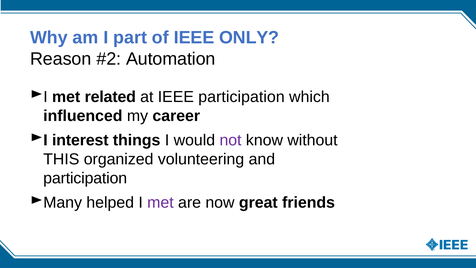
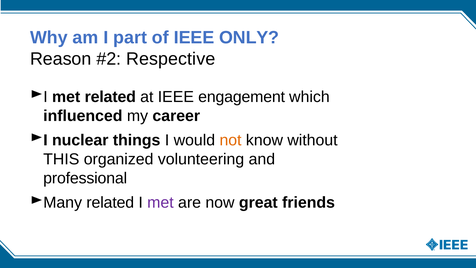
Automation: Automation -> Respective (171, 59)
IEEE participation: participation -> engagement (242, 97)
interest: interest -> nuclear (80, 140)
not colour: purple -> orange (231, 140)
participation: participation -> professional (85, 178)
helped: helped -> related (110, 203)
